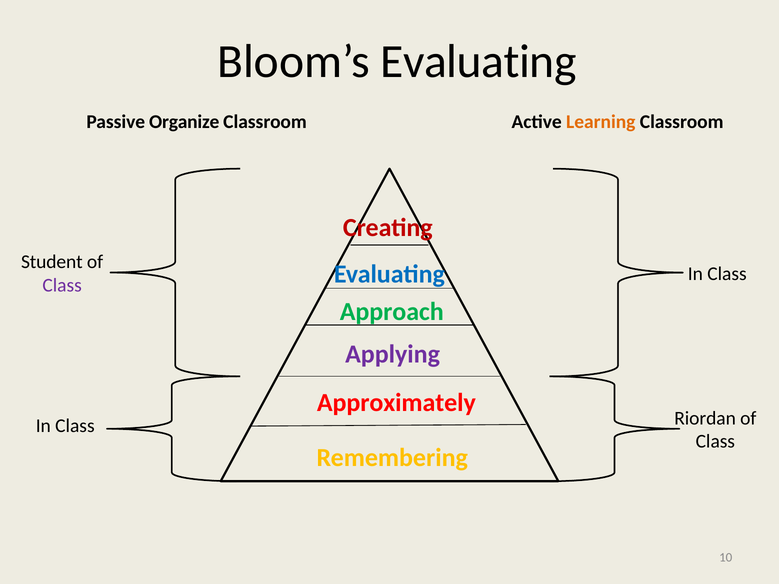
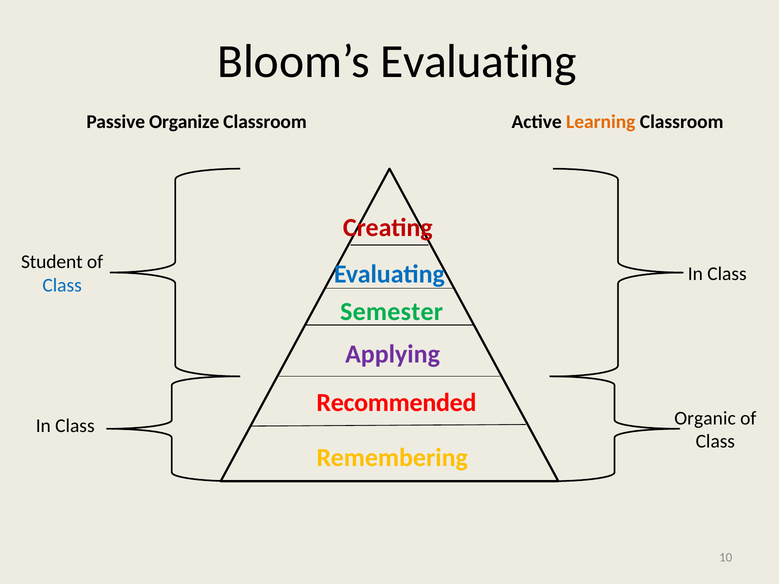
Class colour: purple -> blue (62, 285)
Approach: Approach -> Semester (392, 312)
Approximately: Approximately -> Recommended (396, 403)
Riordan: Riordan -> Organic (705, 418)
